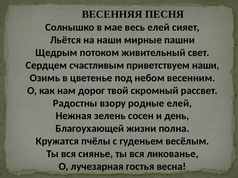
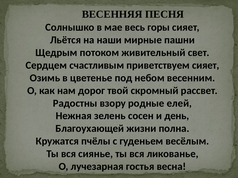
весь елей: елей -> горы (159, 27)
приветствуем наши: наши -> сияет (206, 65)
